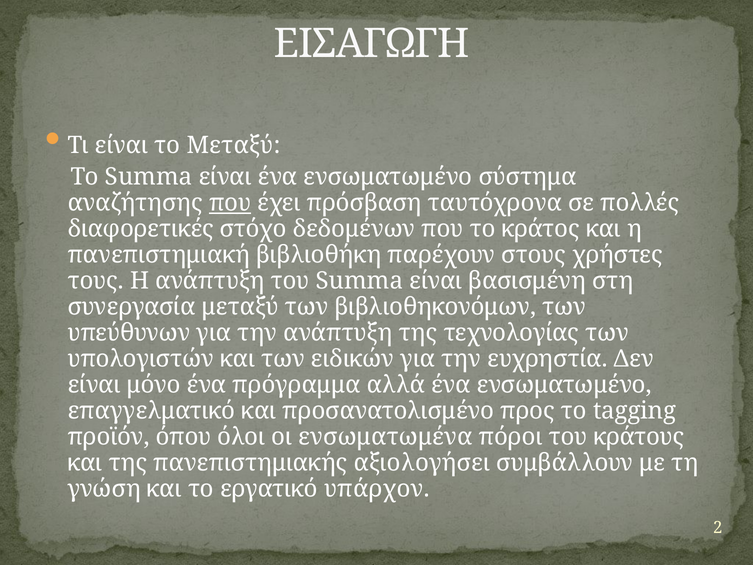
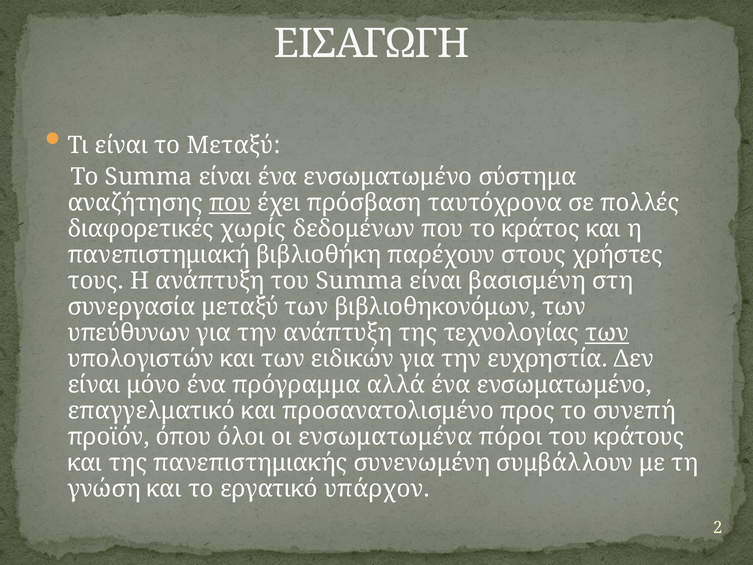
στόχο: στόχο -> χωρίς (253, 229)
των underline: none -> present (607, 333)
tagging: tagging -> συνεπή (634, 411)
αξιολογήσει: αξιολογήσει -> συνενωμένη (422, 463)
